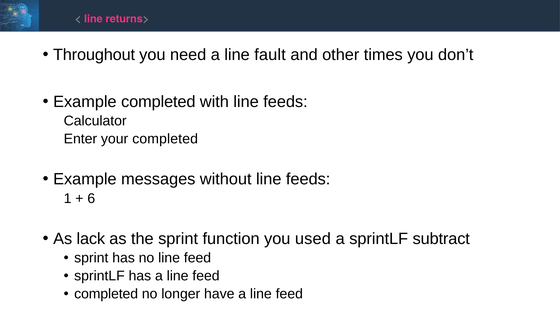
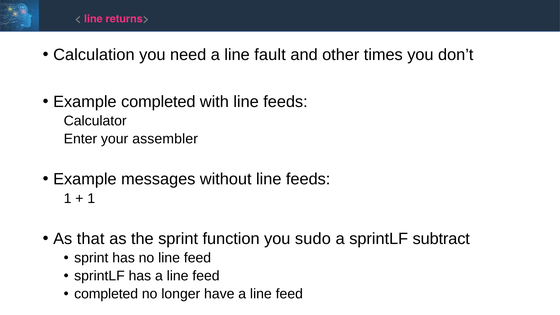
Throughout: Throughout -> Calculation (94, 55)
your completed: completed -> assembler (165, 139)
6: 6 -> 1 (91, 198)
lack: lack -> that (91, 239)
used: used -> sudo (313, 239)
